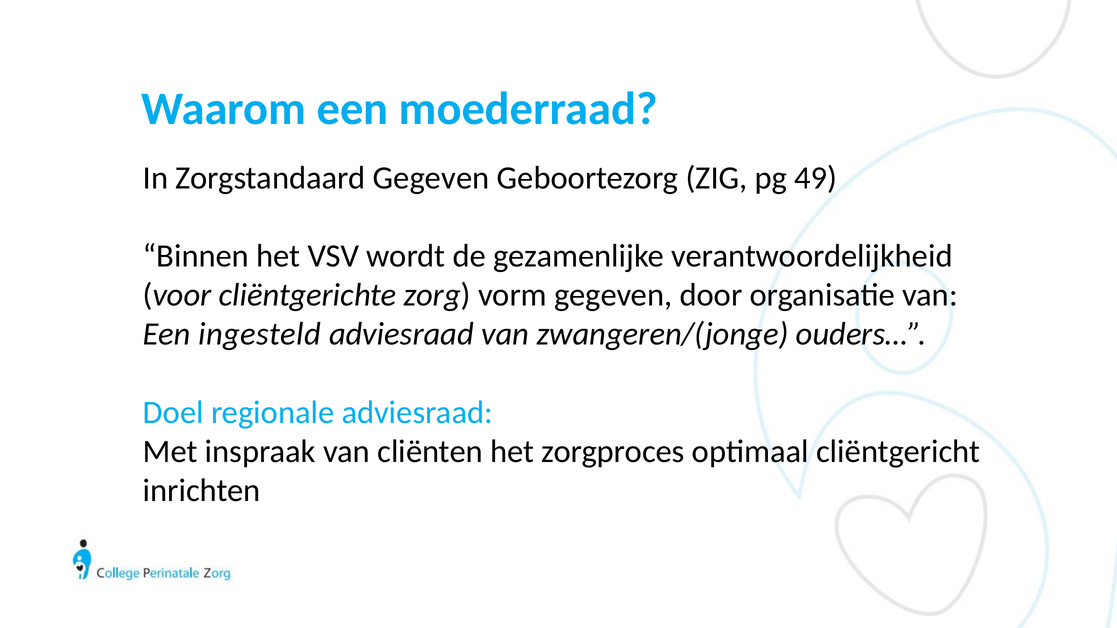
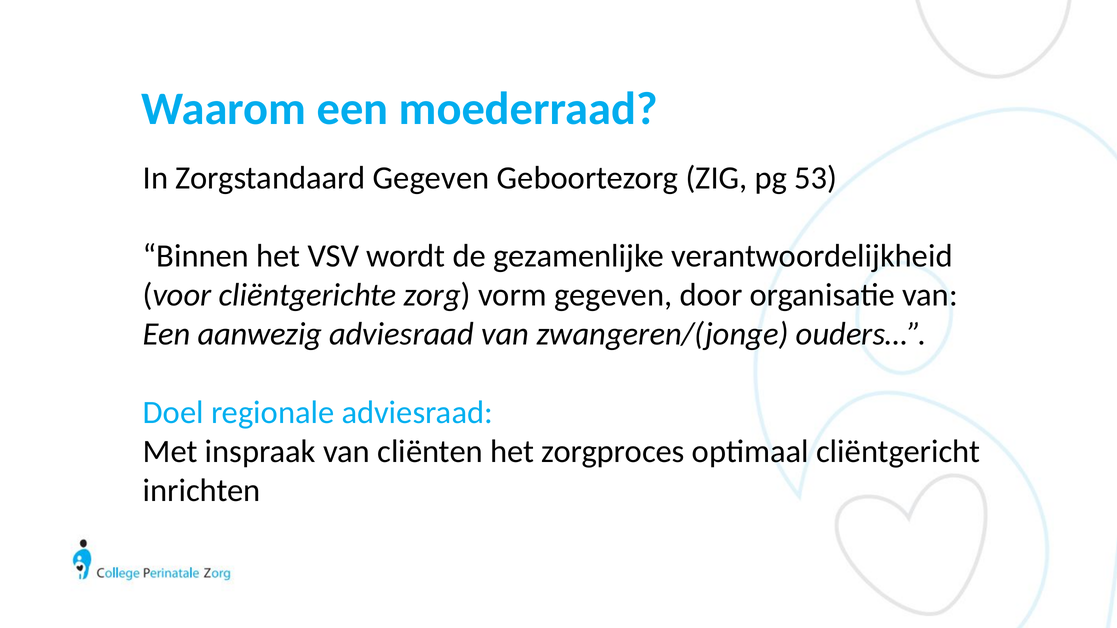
49: 49 -> 53 (816, 178)
ingesteld: ingesteld -> aanwezig (260, 334)
